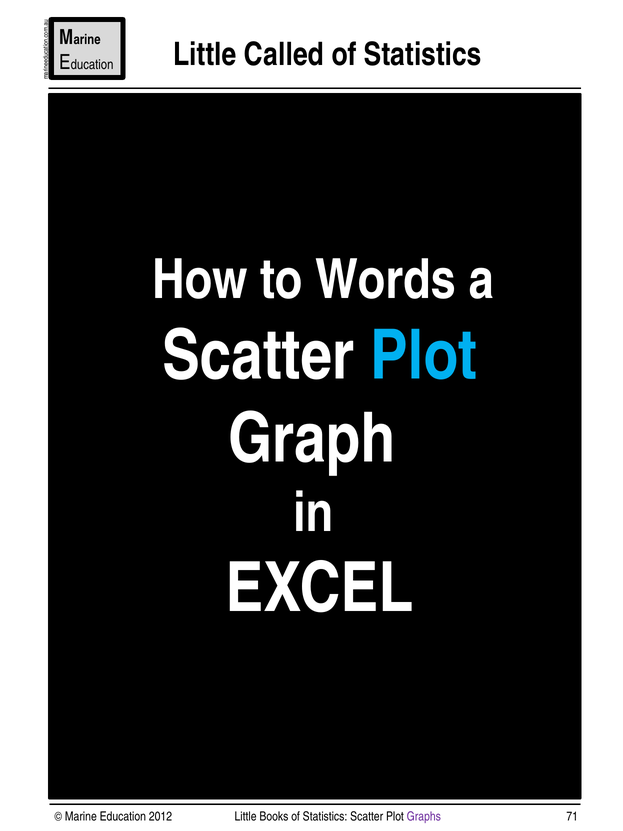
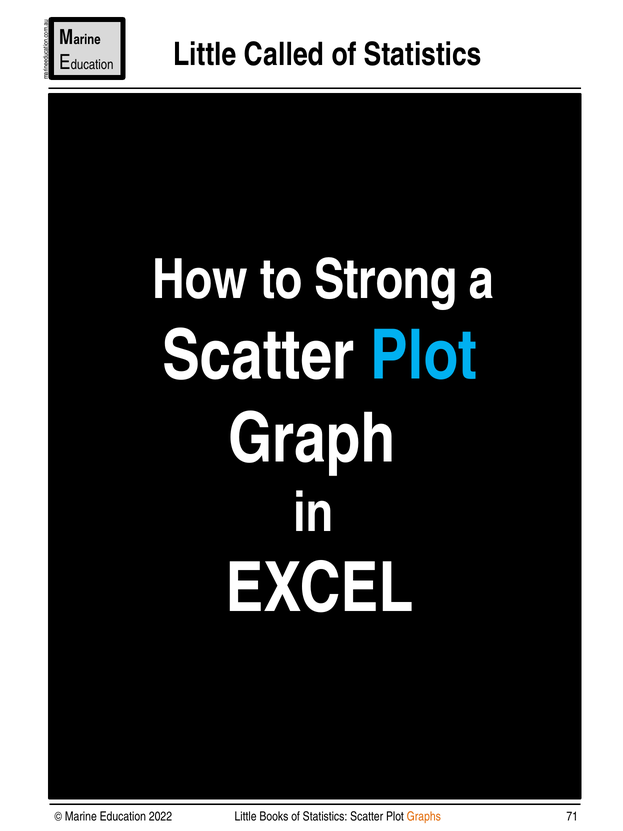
Words: Words -> Strong (386, 280)
2012: 2012 -> 2022 (160, 816)
Graphs colour: purple -> orange (424, 816)
